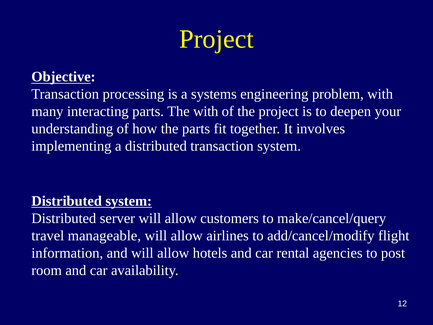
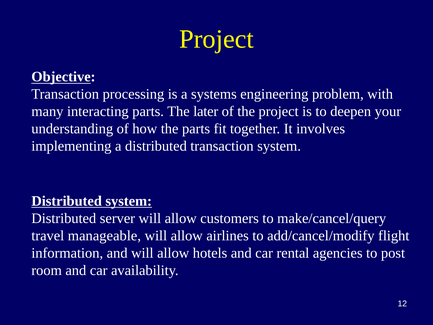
The with: with -> later (206, 111)
